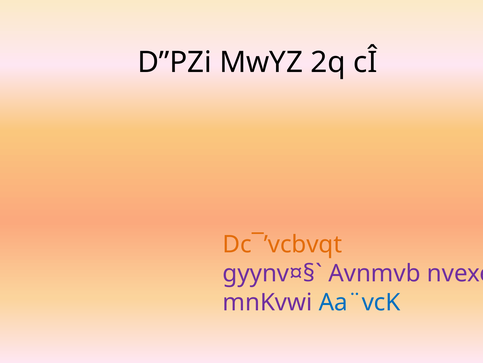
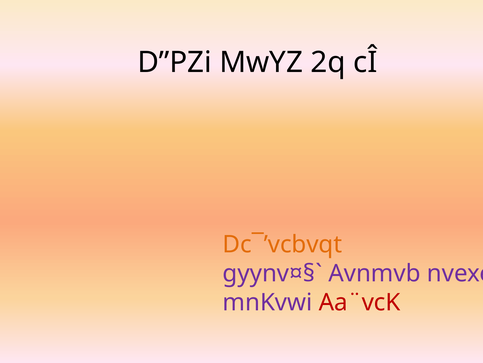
Aa¨vcK colour: blue -> red (360, 302)
